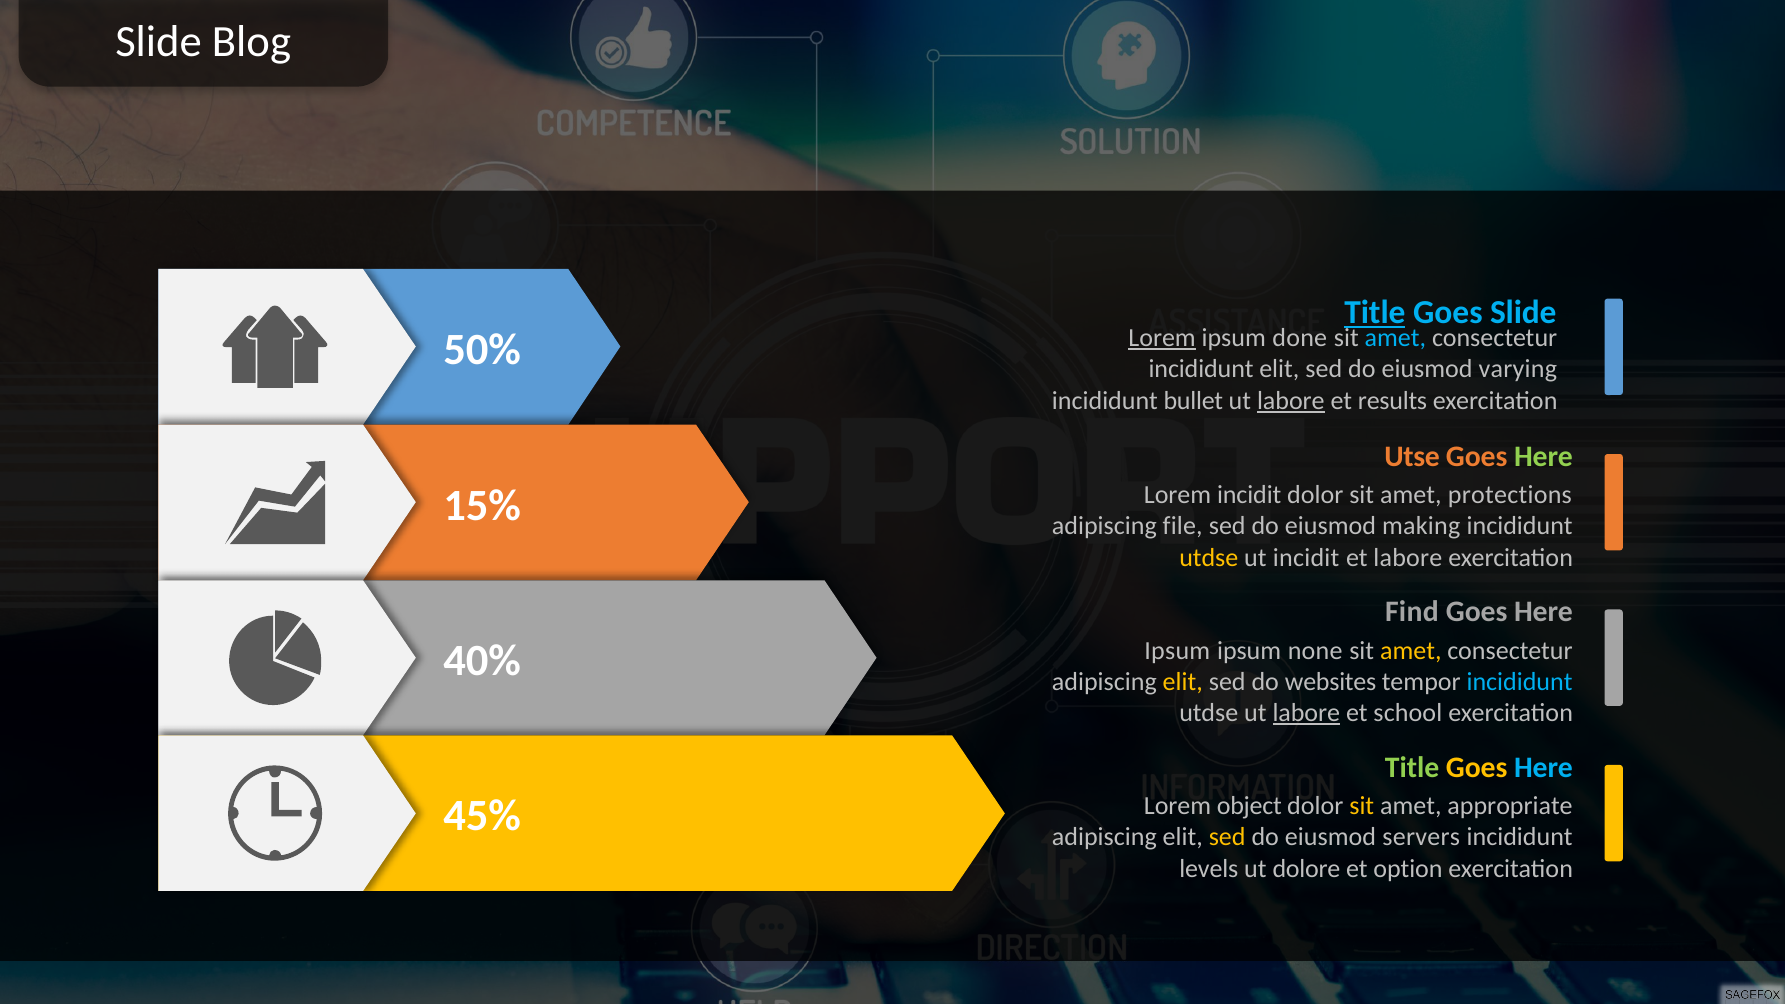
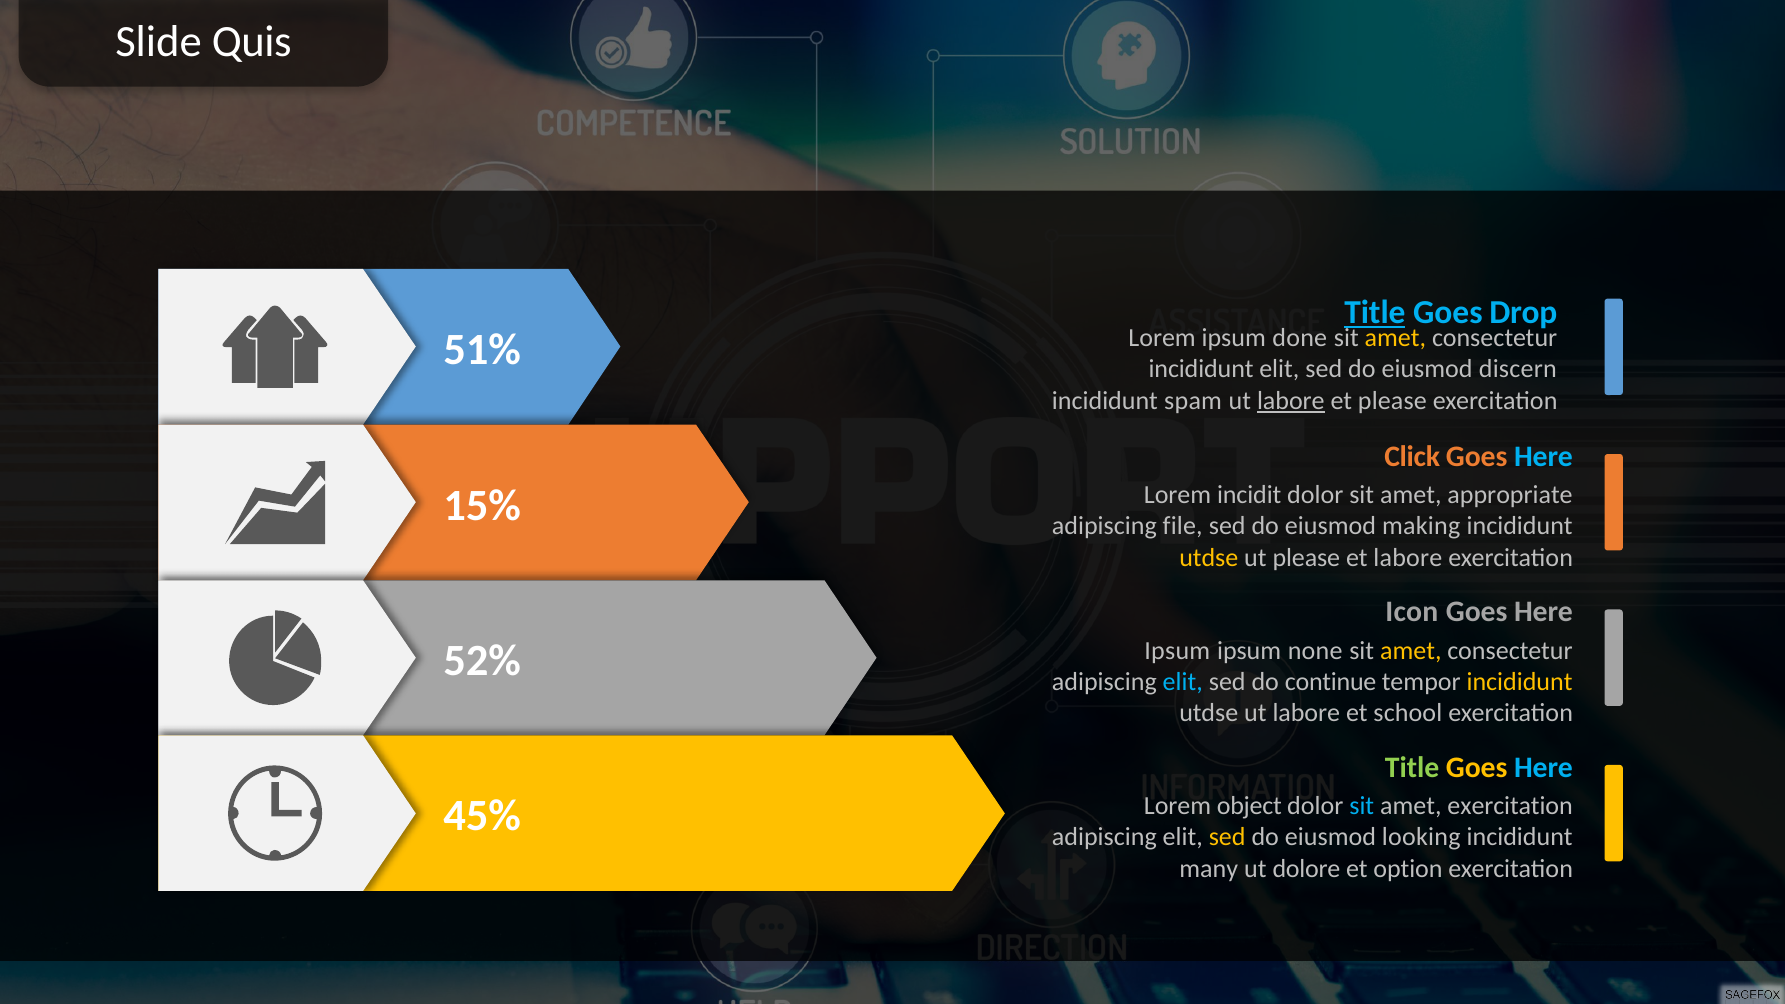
Blog: Blog -> Quis (252, 42)
Goes Slide: Slide -> Drop (1523, 312)
Lorem underline: present -> none (1162, 338)
amet colour: light blue -> yellow (1395, 338)
50%: 50% -> 51% (482, 350)
varying: varying -> discern (1518, 369)
bullet: bullet -> spam (1193, 401)
et results: results -> please (1392, 401)
Utse: Utse -> Click (1412, 457)
Here colour: light green -> light blue (1543, 457)
protections: protections -> appropriate (1510, 495)
ut incidit: incidit -> please (1306, 558)
Find: Find -> Icon (1412, 612)
40%: 40% -> 52% (482, 661)
elit colour: yellow -> light blue (1183, 682)
websites: websites -> continue (1331, 682)
incididunt colour: light blue -> yellow (1520, 682)
labore underline: present -> none (1306, 713)
sit colour: yellow -> light blue (1362, 806)
amet appropriate: appropriate -> exercitation (1510, 806)
servers: servers -> looking (1421, 837)
levels: levels -> many (1209, 868)
